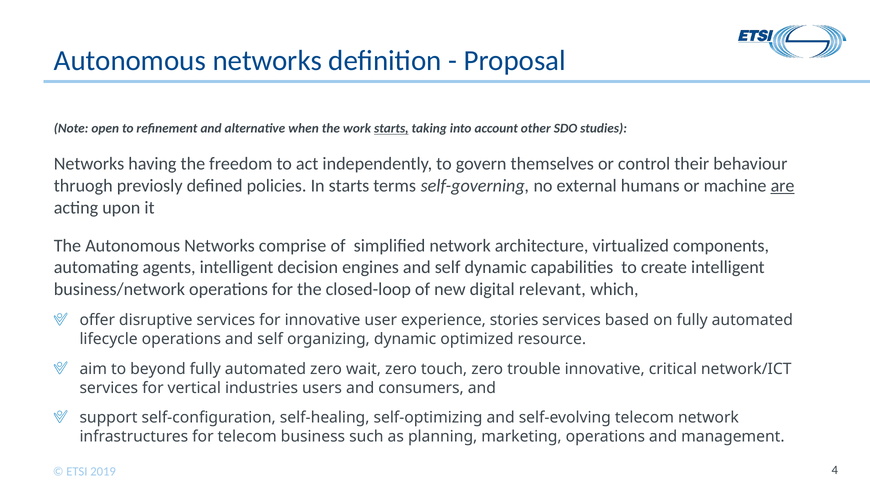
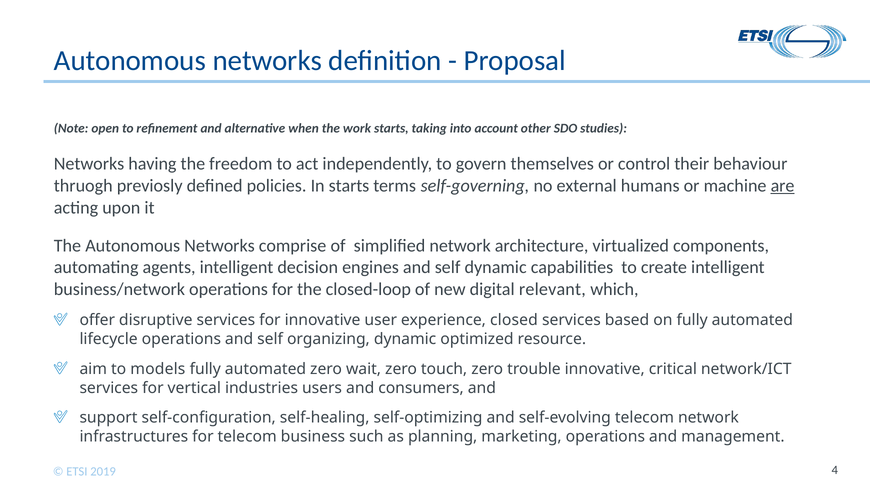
starts underline: present -> none (391, 128)
stories: stories -> closed (514, 320)
beyond: beyond -> models (158, 369)
